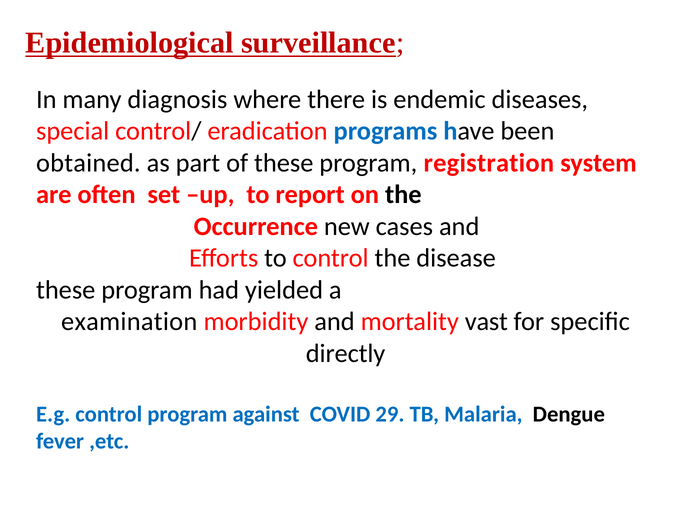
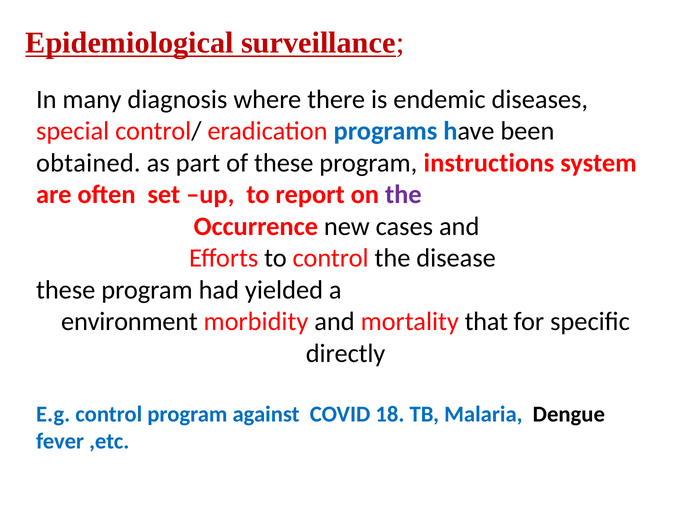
registration: registration -> instructions (489, 163)
the colour: black -> purple (403, 195)
examination: examination -> environment (129, 322)
vast: vast -> that (486, 322)
29: 29 -> 18 (390, 414)
